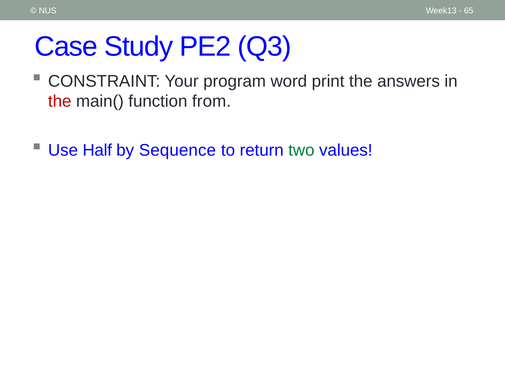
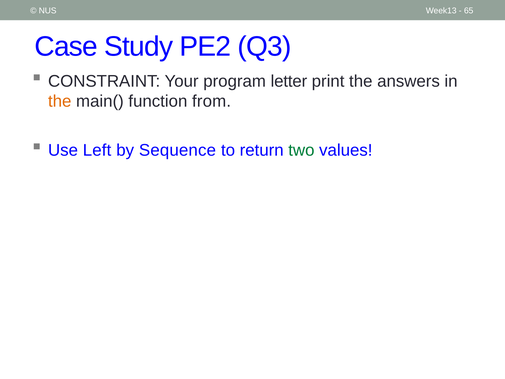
word: word -> letter (289, 81)
the colour: red -> orange (60, 101)
Half: Half -> Left (97, 150)
